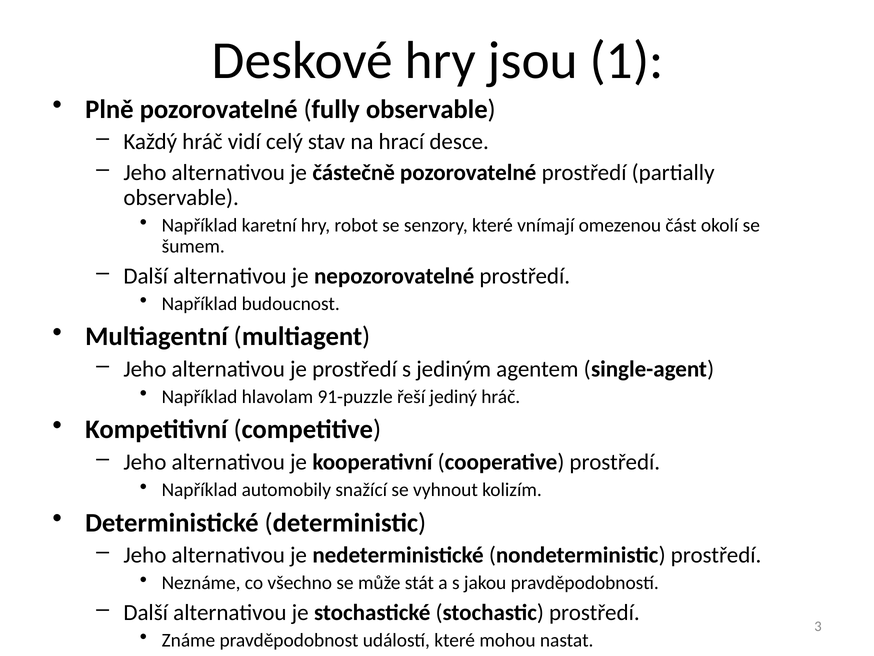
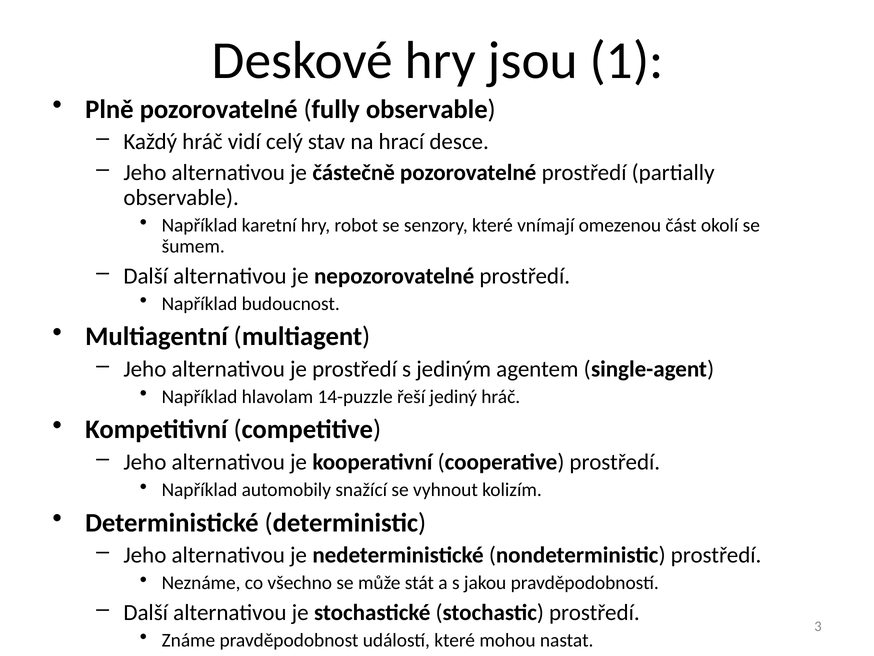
91-puzzle: 91-puzzle -> 14-puzzle (355, 396)
